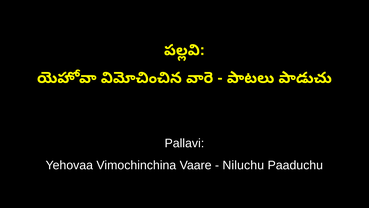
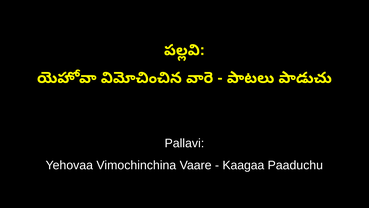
Niluchu: Niluchu -> Kaagaa (243, 165)
